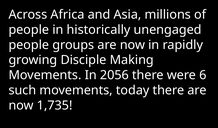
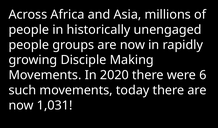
2056: 2056 -> 2020 (114, 75)
1,735: 1,735 -> 1,031 (55, 105)
